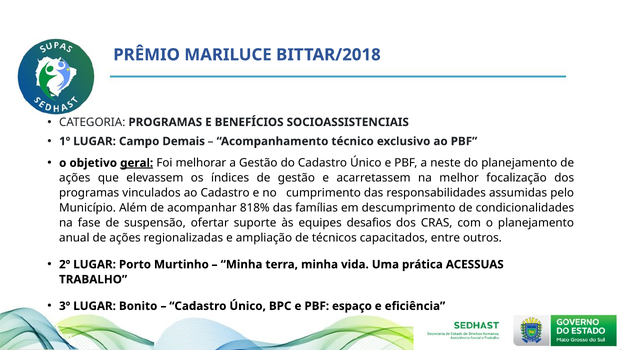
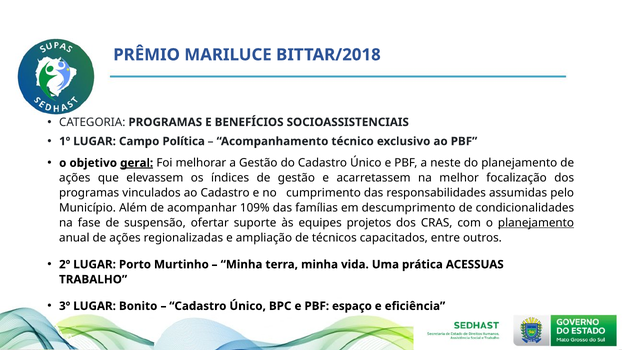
Demais: Demais -> Política (184, 141)
818%: 818% -> 109% (255, 208)
desafios: desafios -> projetos (369, 223)
planejamento underline: none -> present (536, 223)
